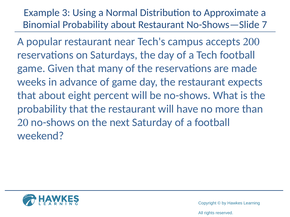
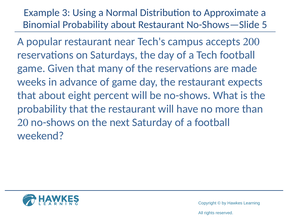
7: 7 -> 5 (264, 25)
